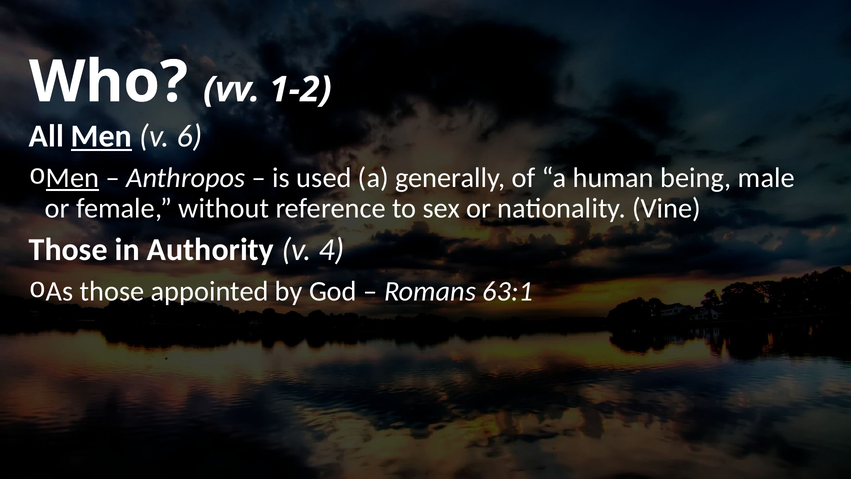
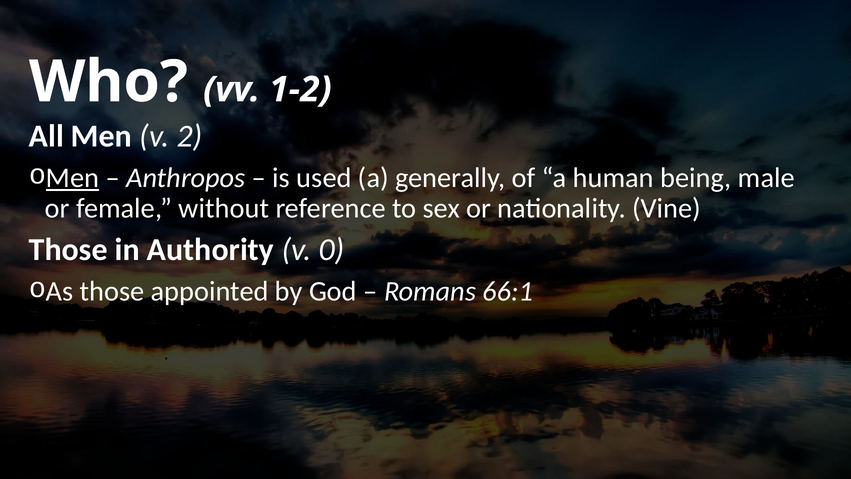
Men underline: present -> none (101, 136)
6: 6 -> 2 (189, 136)
4: 4 -> 0 (332, 250)
63:1: 63:1 -> 66:1 (508, 291)
